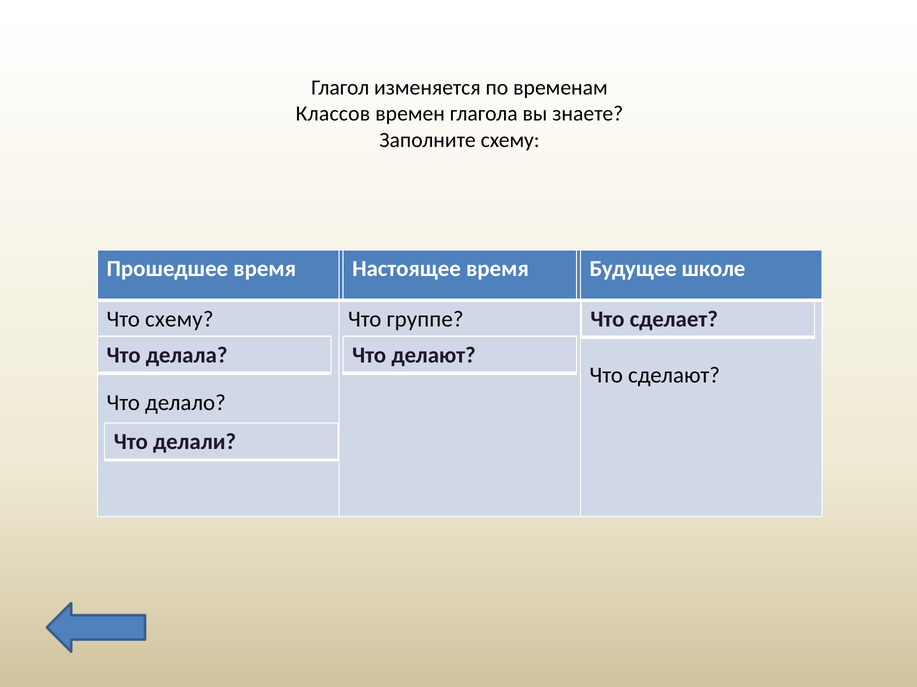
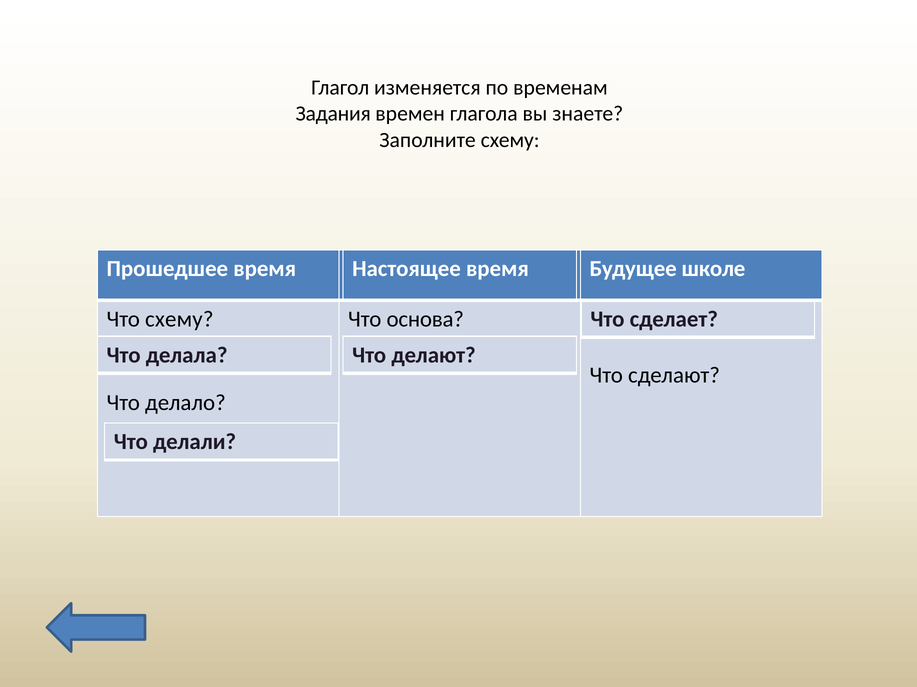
Классов: Классов -> Задания (333, 114)
группе: группе -> основа (425, 319)
